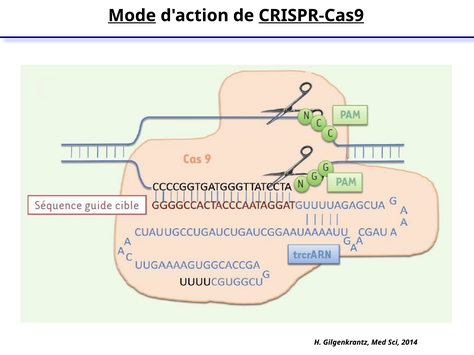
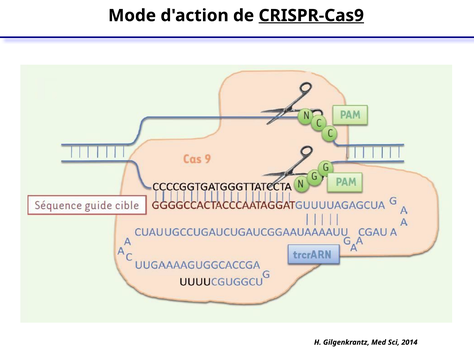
Mode underline: present -> none (132, 16)
